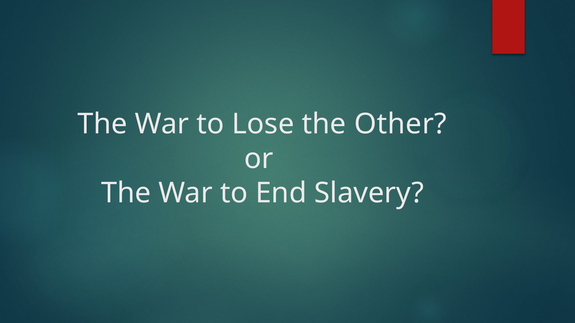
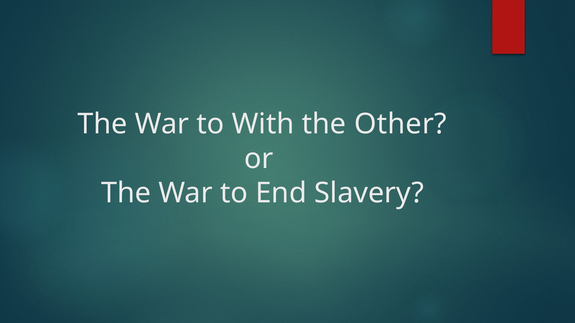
Lose: Lose -> With (263, 124)
